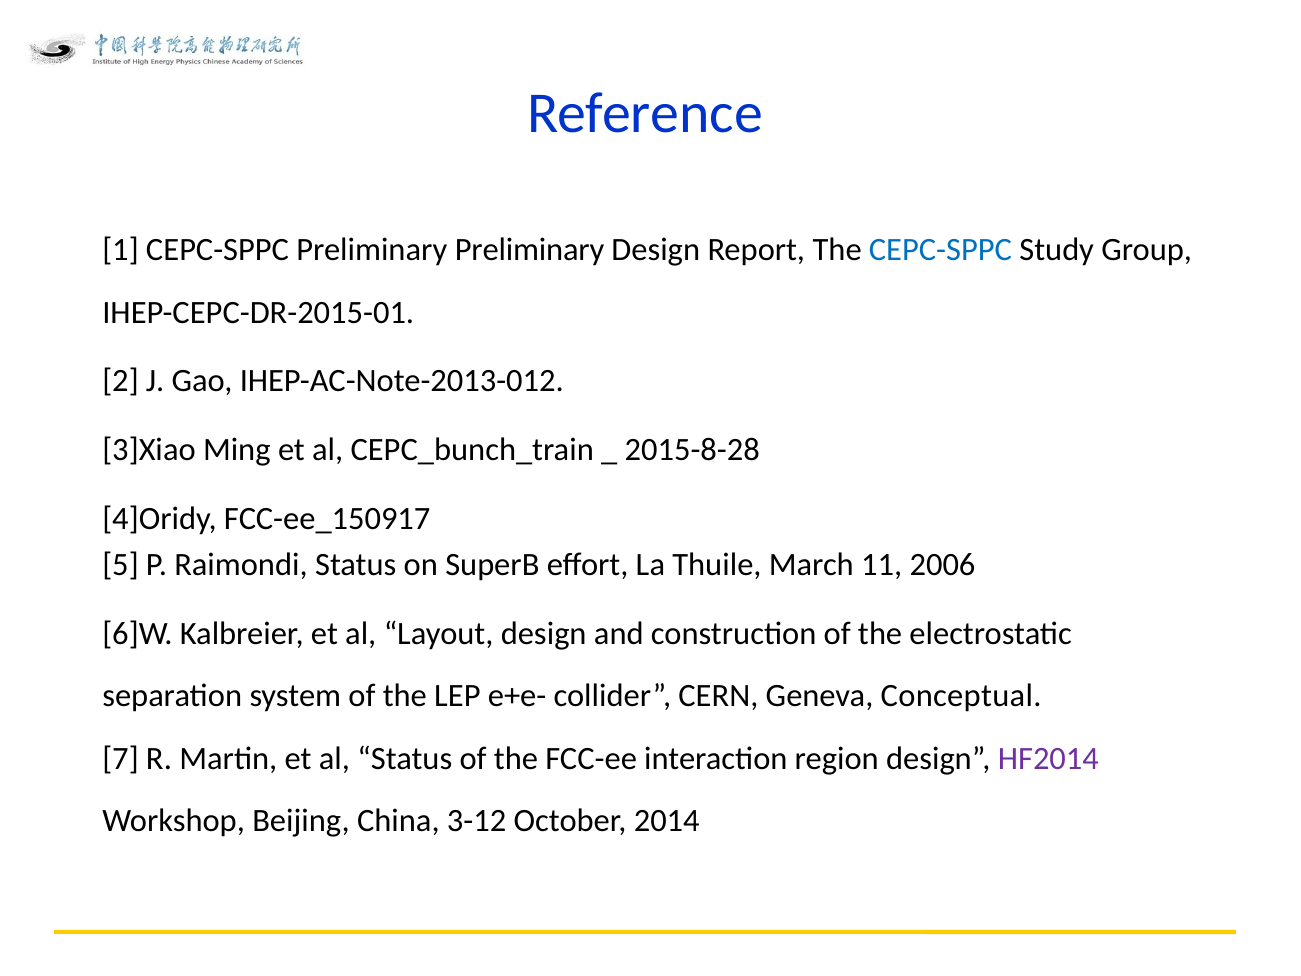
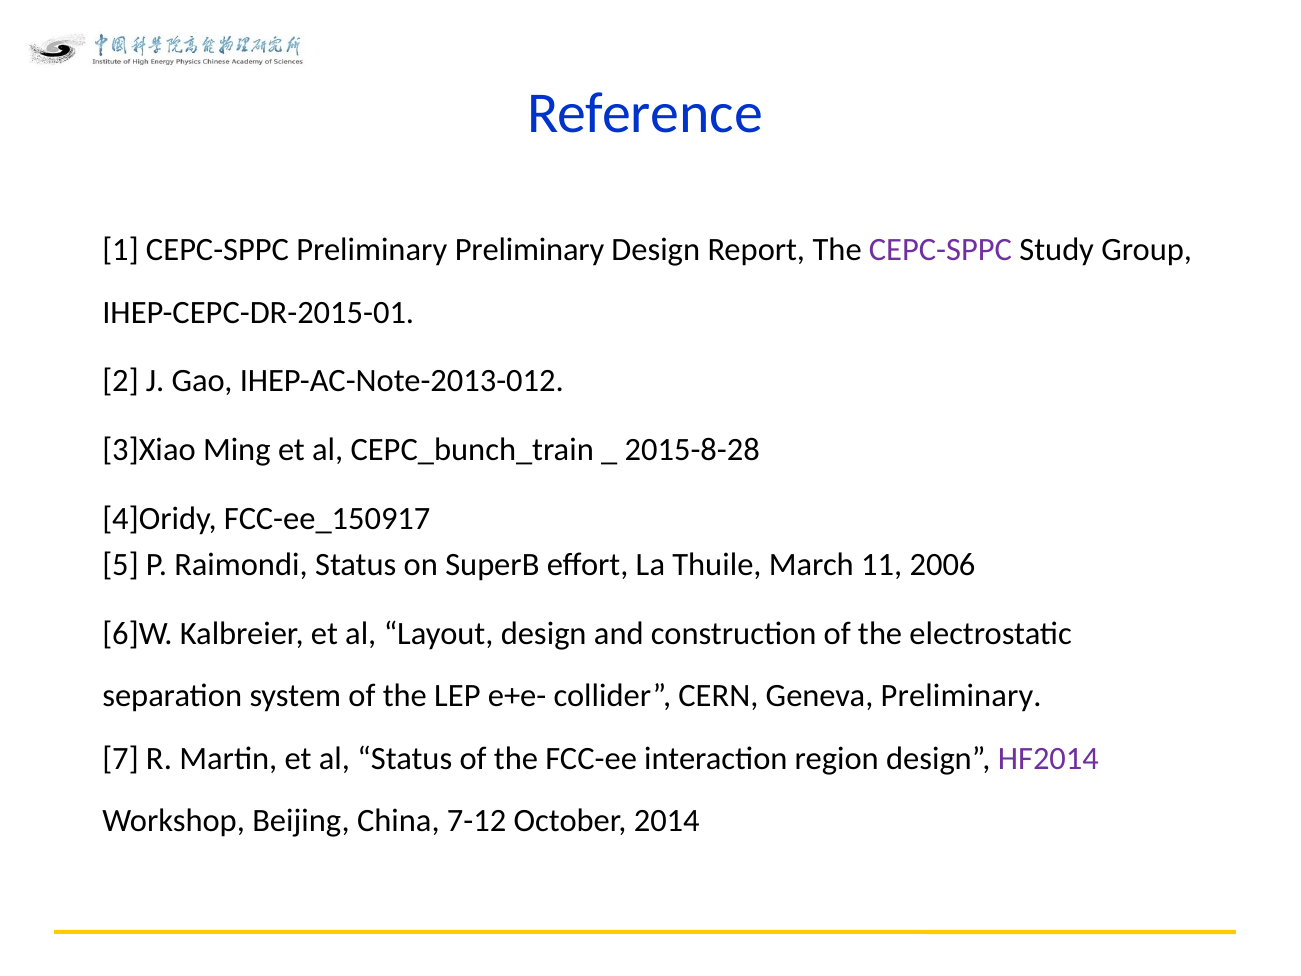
CEPC-SPPC colour: blue -> purple (940, 250)
Geneva Conceptual: Conceptual -> Preliminary (961, 696)
3-12: 3-12 -> 7-12 (477, 821)
